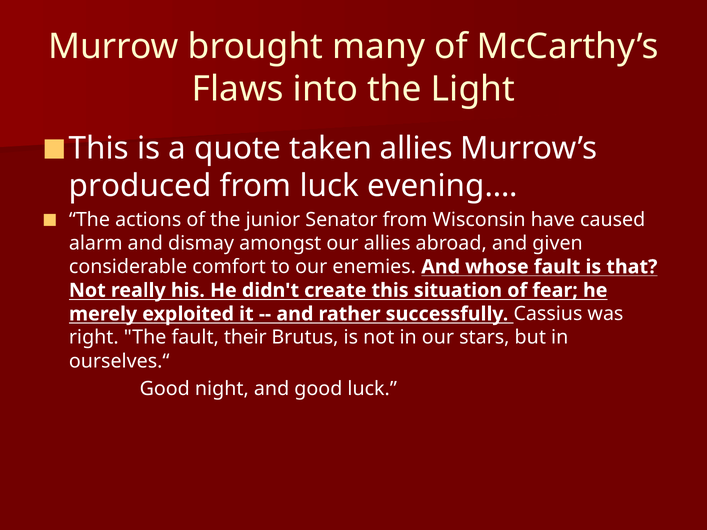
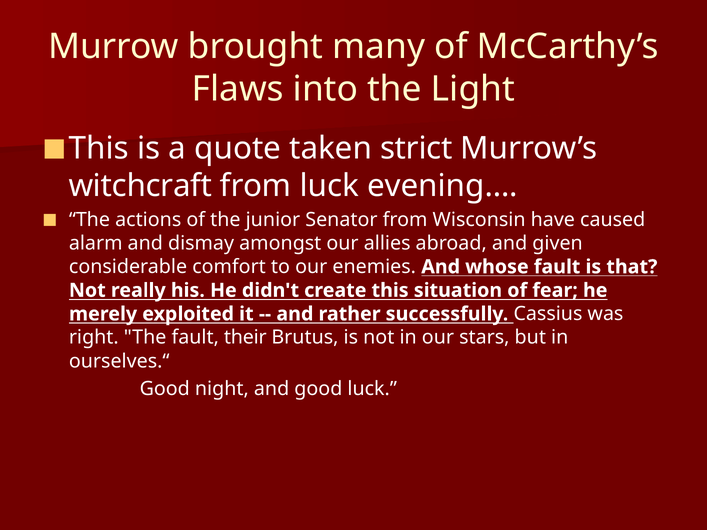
taken allies: allies -> strict (416, 148)
produced: produced -> witchcraft (140, 186)
